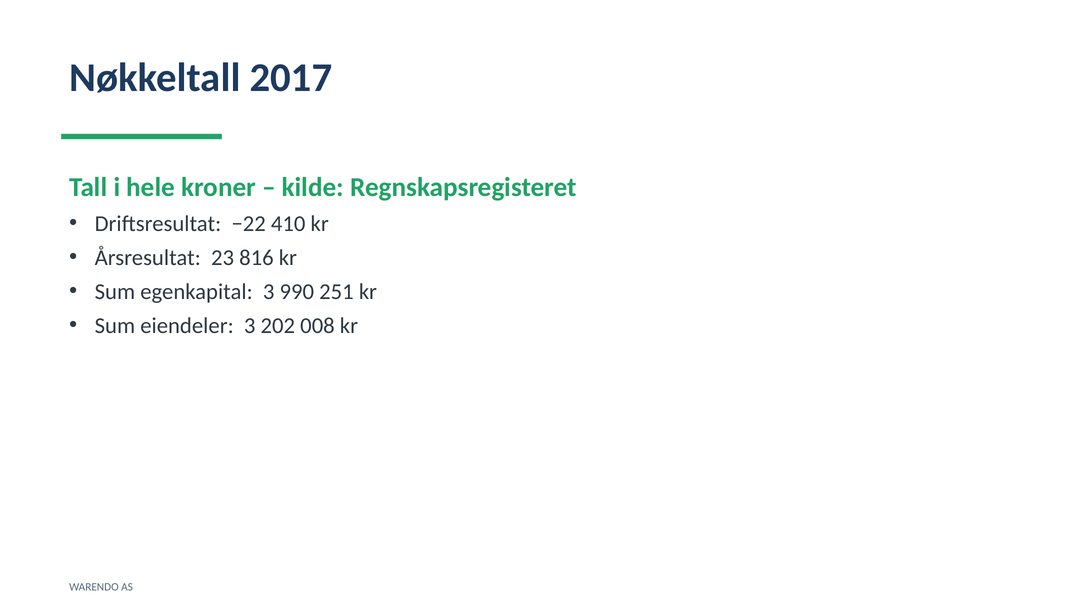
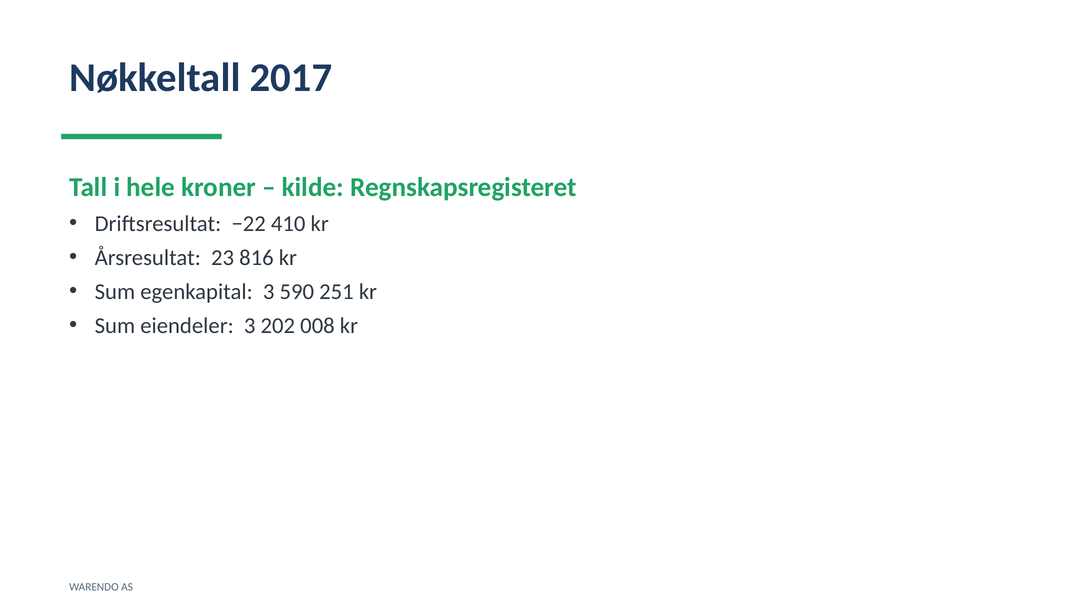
990: 990 -> 590 (297, 292)
